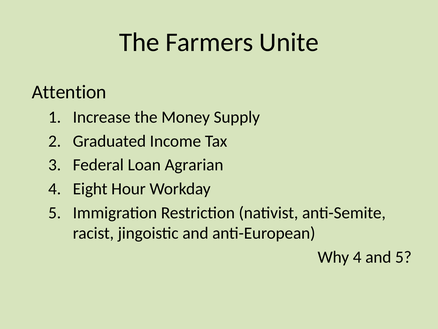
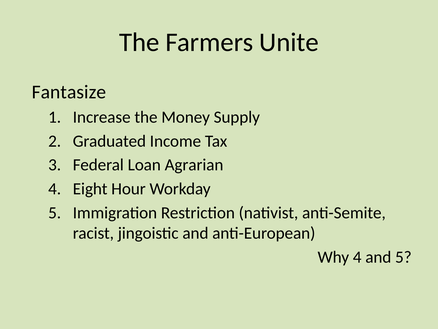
Attention: Attention -> Fantasize (69, 92)
